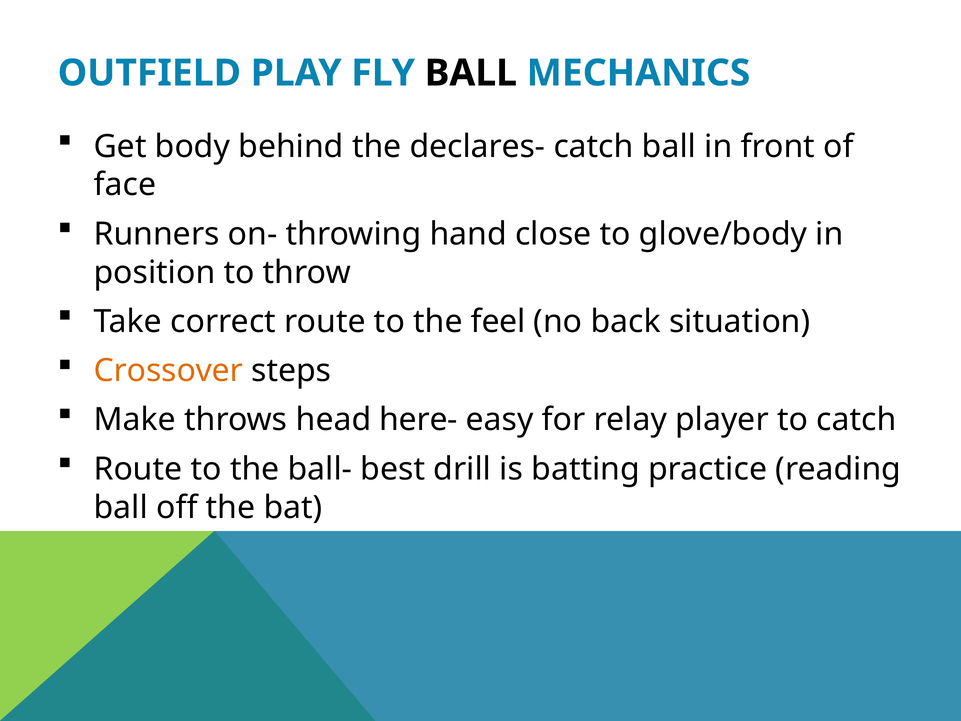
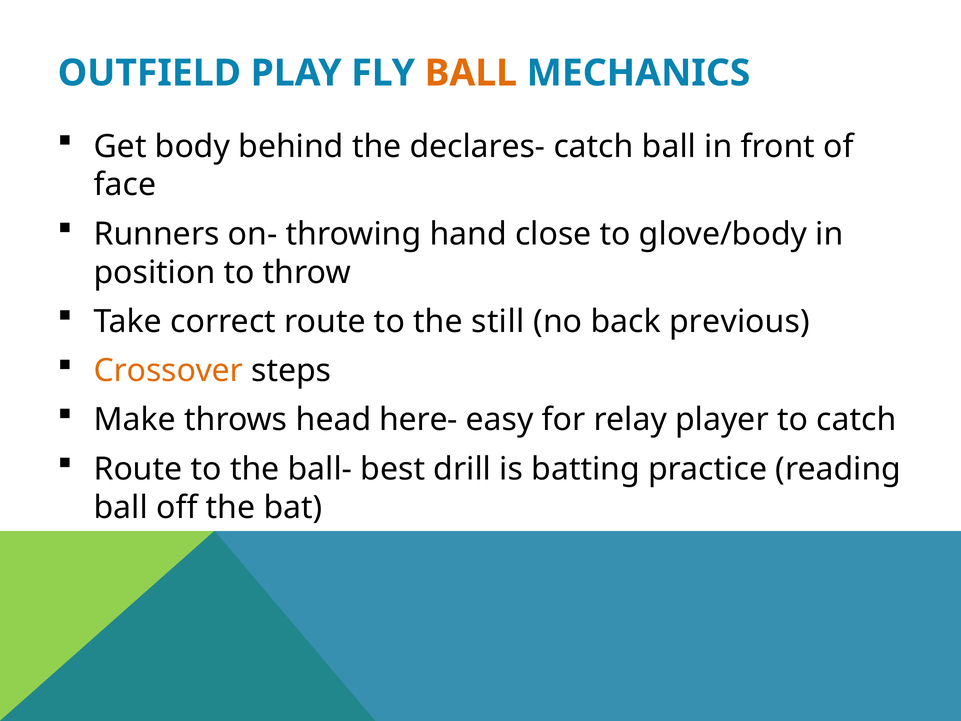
BALL colour: black -> orange (471, 73)
feel: feel -> still (498, 321)
situation: situation -> previous (740, 321)
